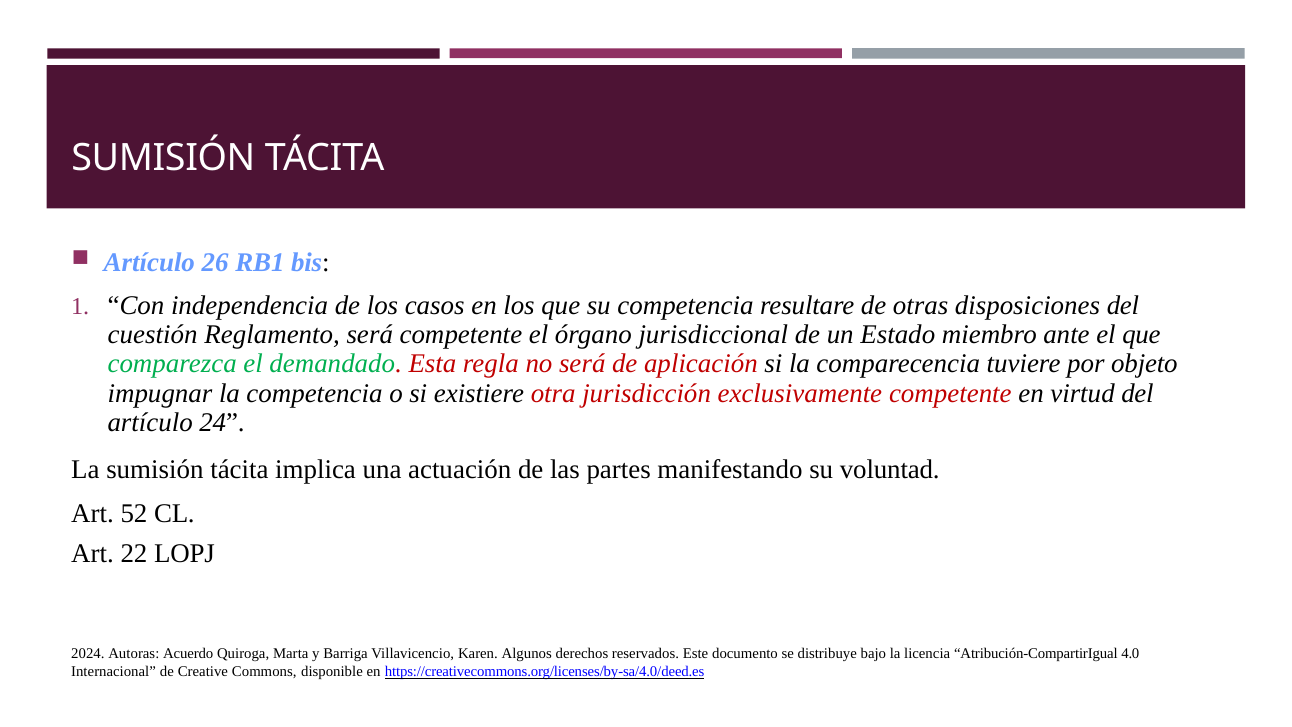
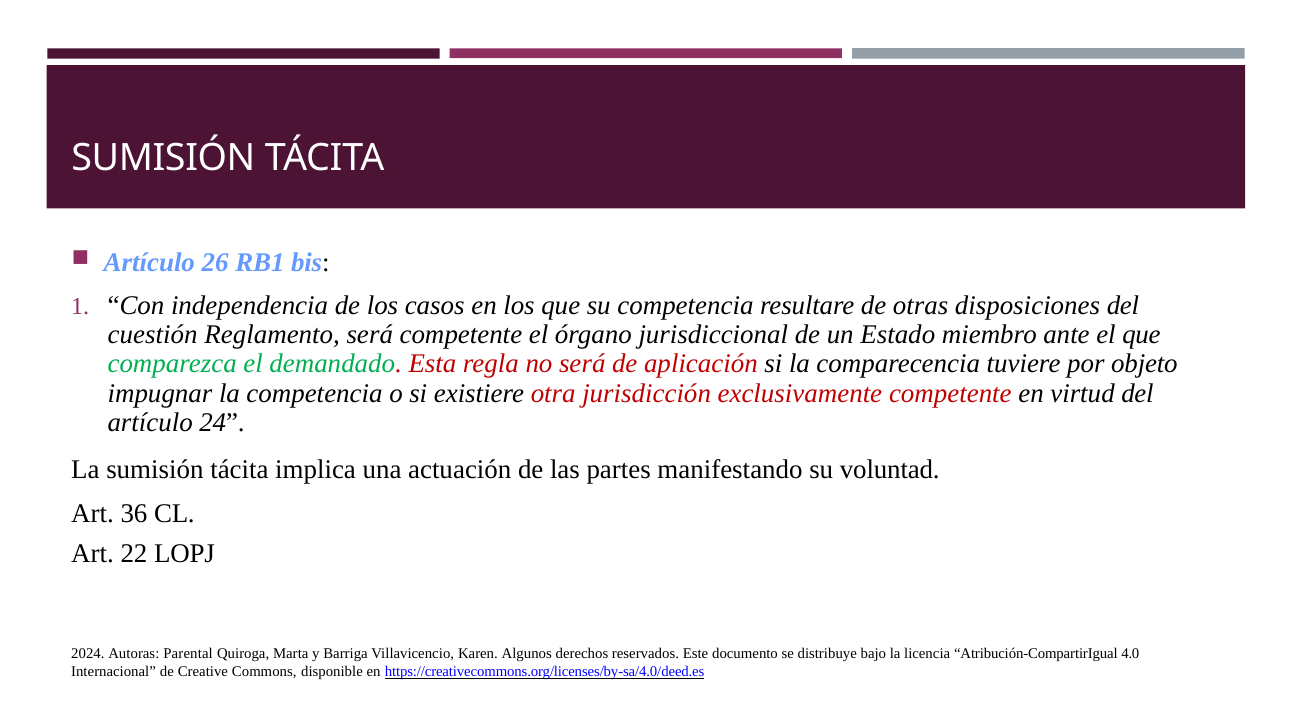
52: 52 -> 36 (134, 513)
Acuerdo: Acuerdo -> Parental (188, 654)
